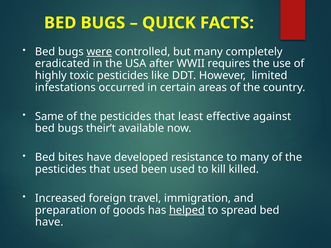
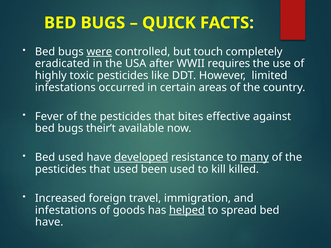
but many: many -> touch (208, 52)
Same: Same -> Fever (49, 117)
least: least -> bites (191, 117)
Bed bites: bites -> used (71, 157)
developed underline: none -> present (141, 157)
many underline: none -> present (254, 157)
preparation: preparation -> infestations (66, 210)
